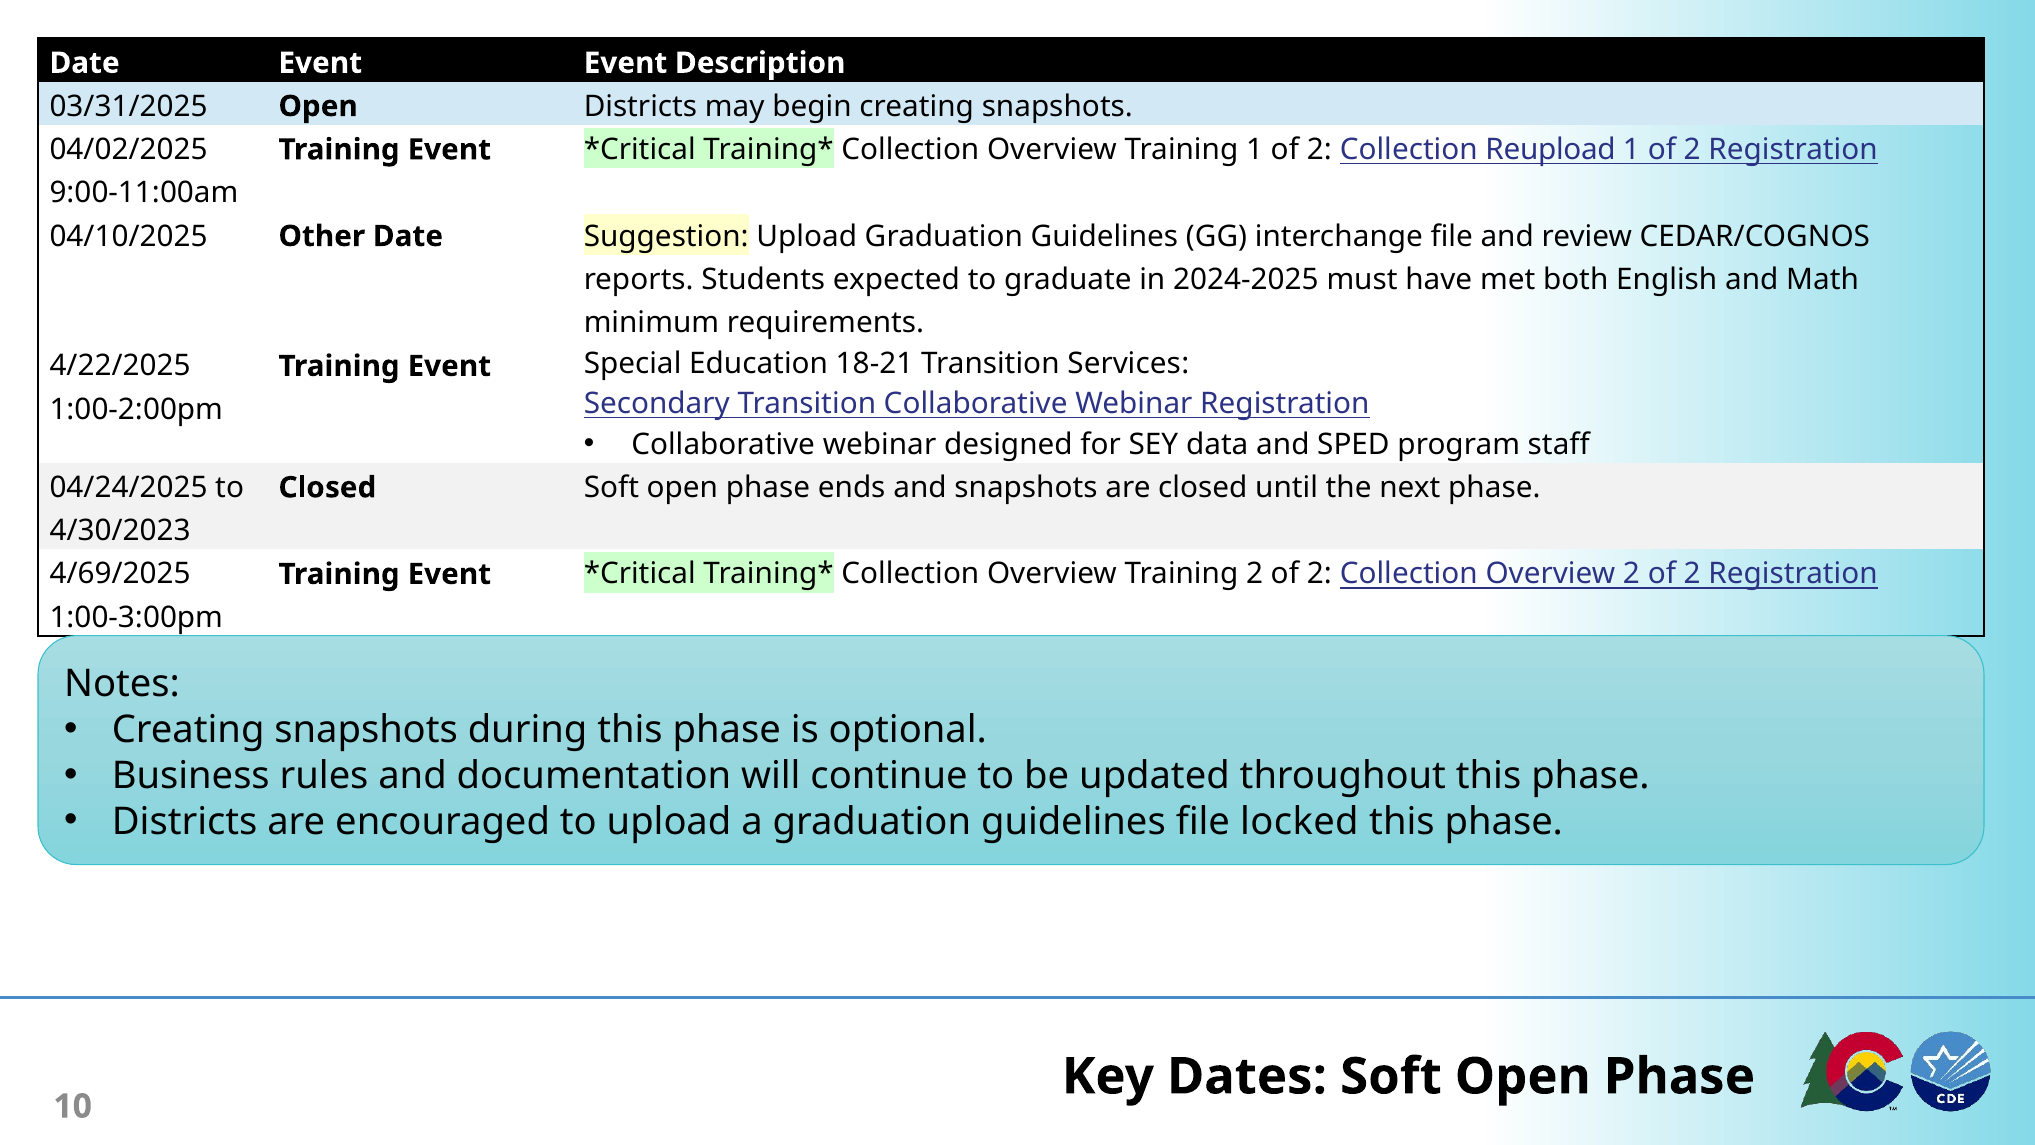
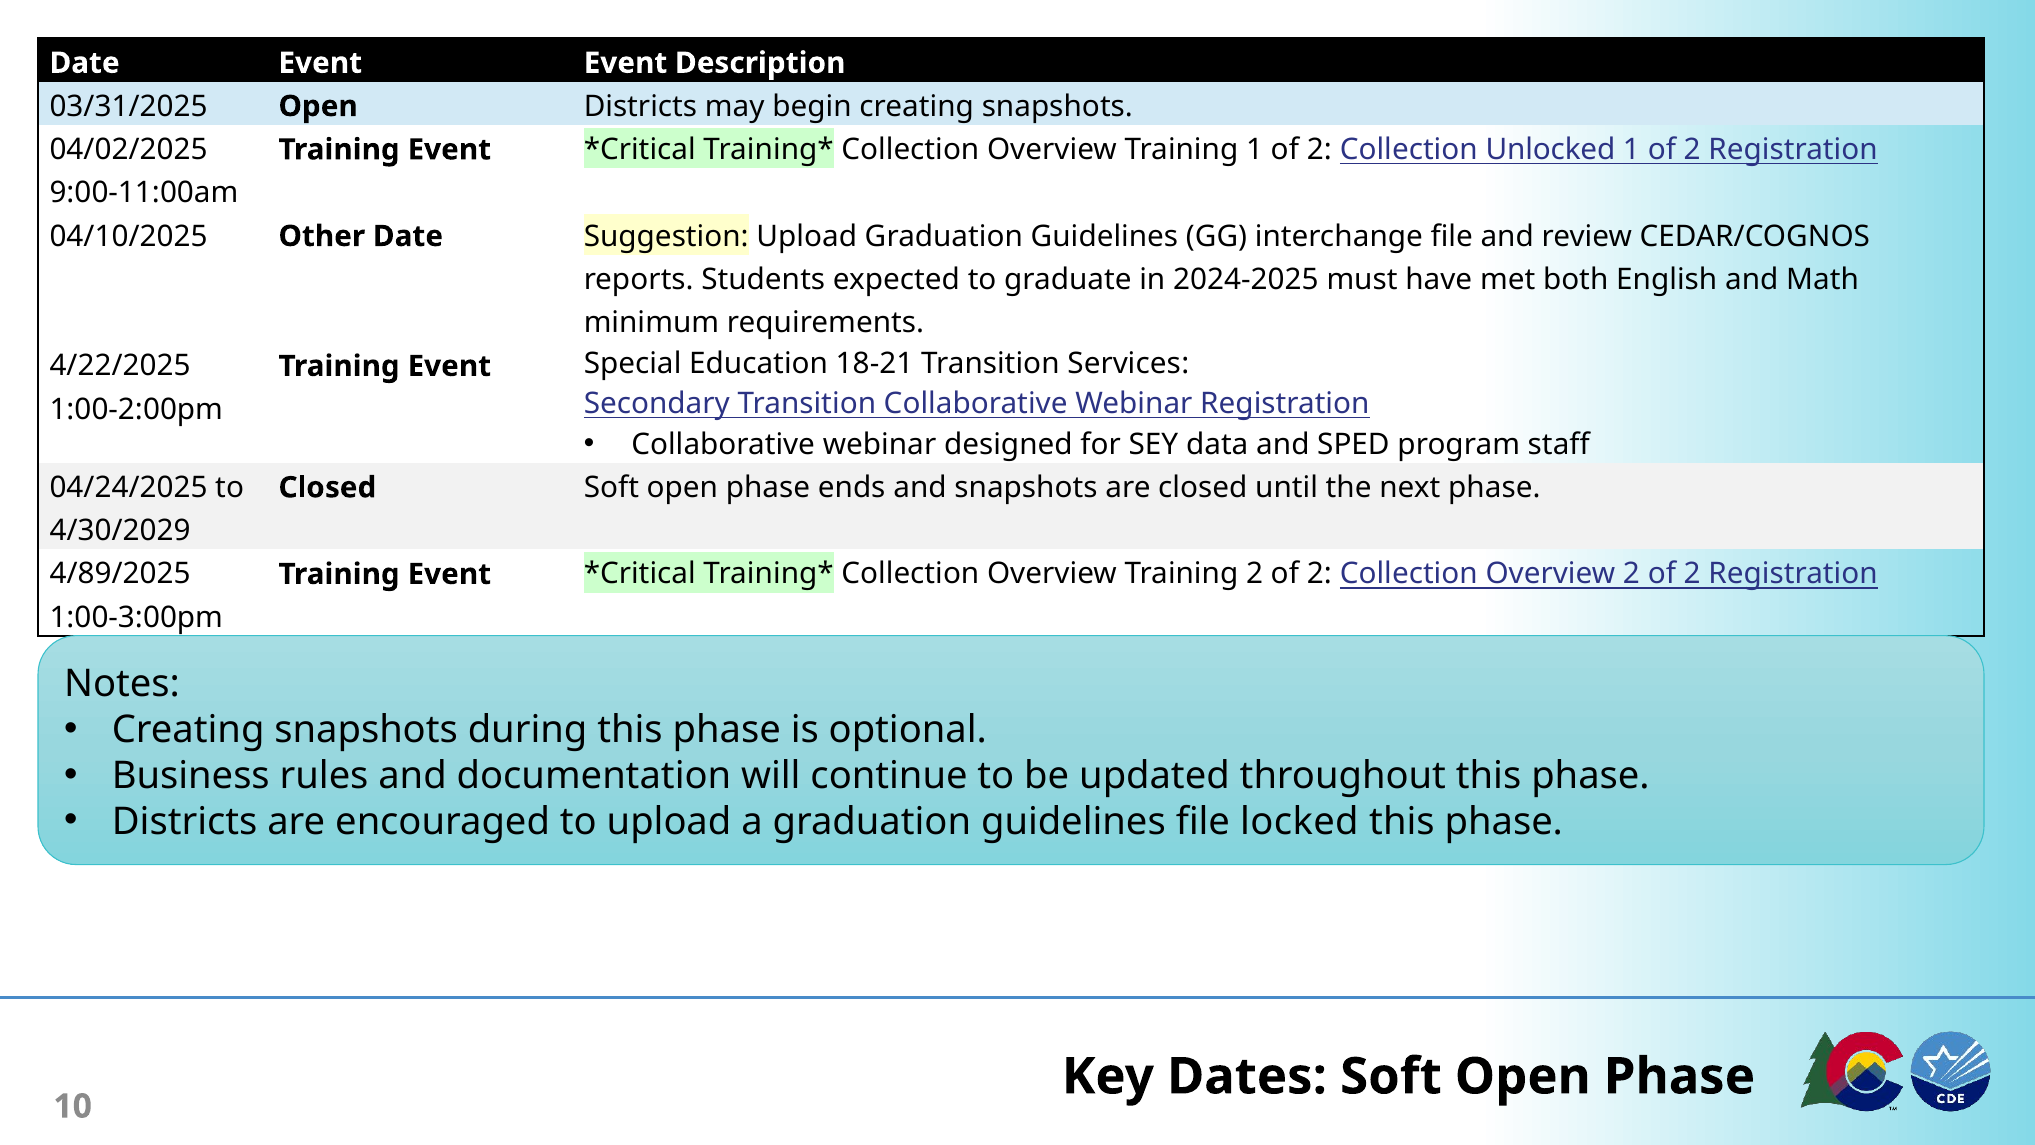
Reupload: Reupload -> Unlocked (1550, 150)
4/30/2023: 4/30/2023 -> 4/30/2029 (120, 531)
4/69/2025: 4/69/2025 -> 4/89/2025 (120, 574)
